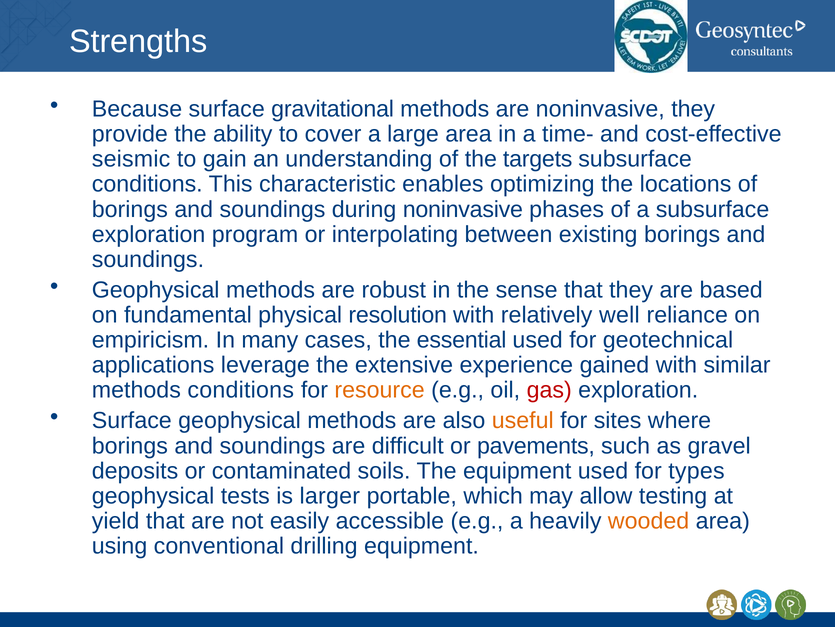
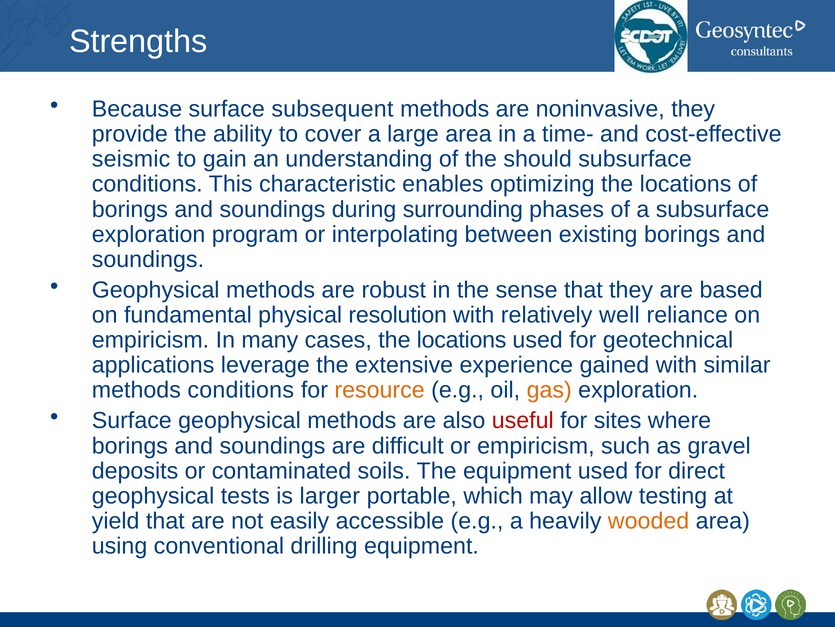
gravitational: gravitational -> subsequent (332, 109)
targets: targets -> should (538, 159)
during noninvasive: noninvasive -> surrounding (463, 209)
cases the essential: essential -> locations (462, 340)
gas colour: red -> orange (549, 390)
useful colour: orange -> red (523, 420)
or pavements: pavements -> empiricism (536, 445)
types: types -> direct (697, 470)
